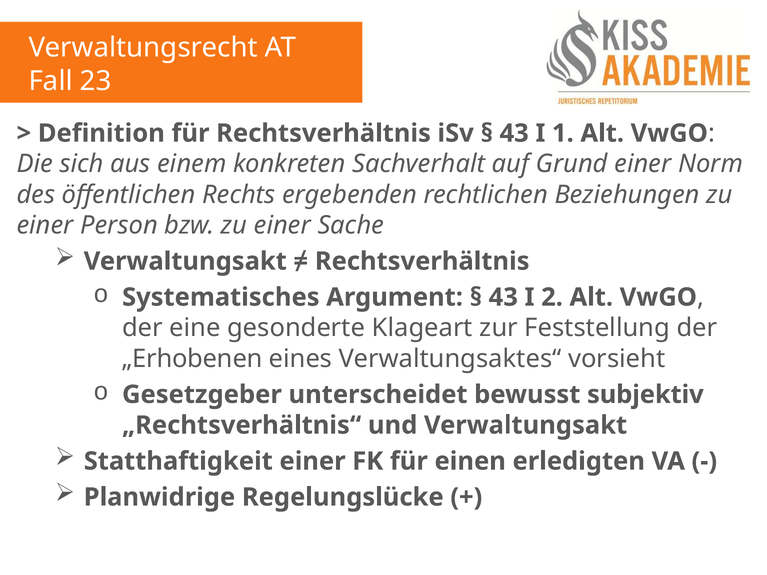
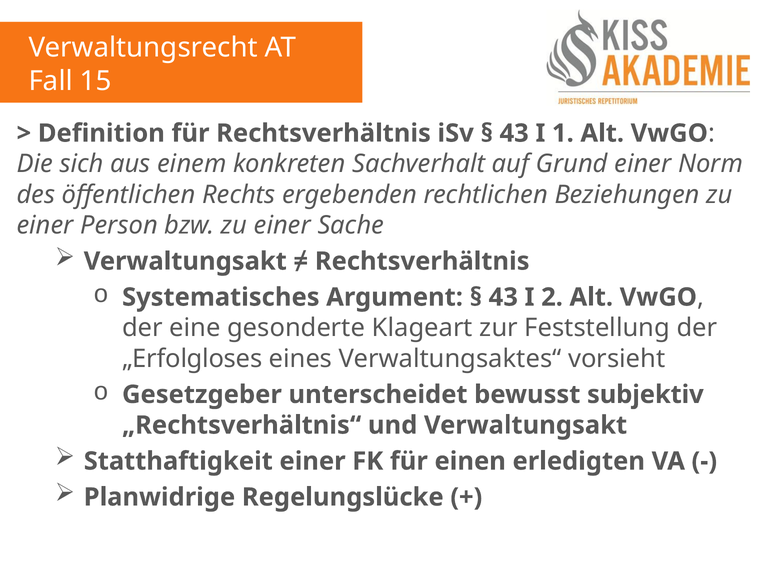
23: 23 -> 15 (96, 81)
„Erhobenen: „Erhobenen -> „Erfolgloses (192, 359)
